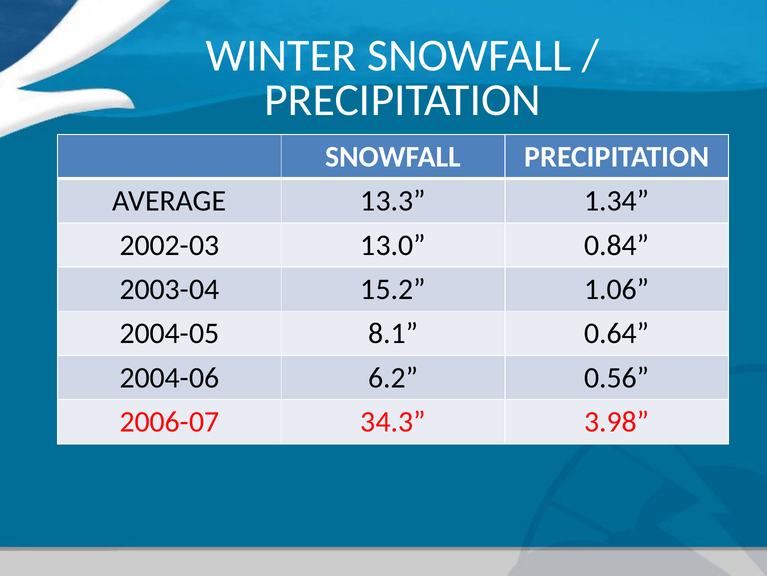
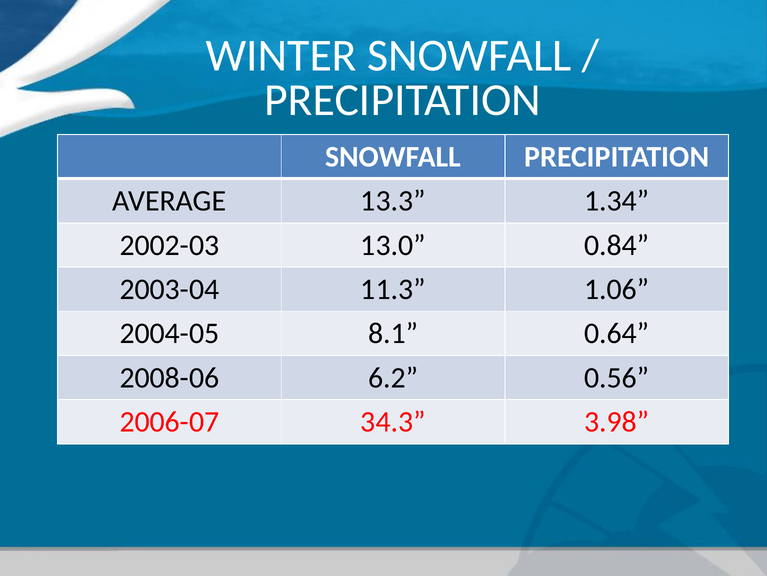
15.2: 15.2 -> 11.3 (393, 289)
2004-06: 2004-06 -> 2008-06 (169, 377)
